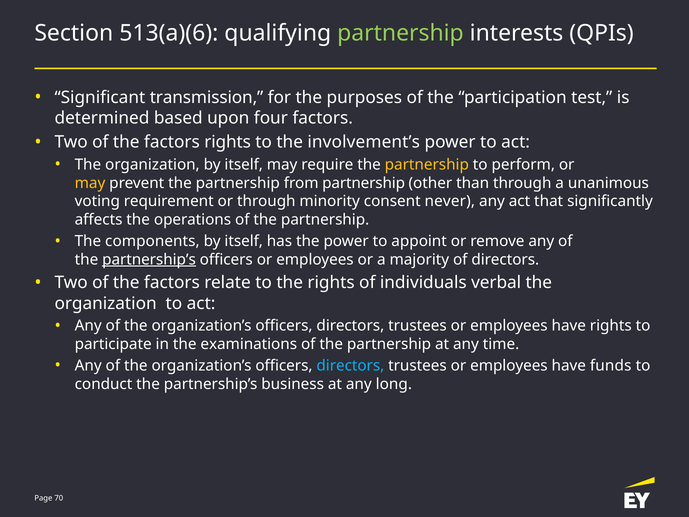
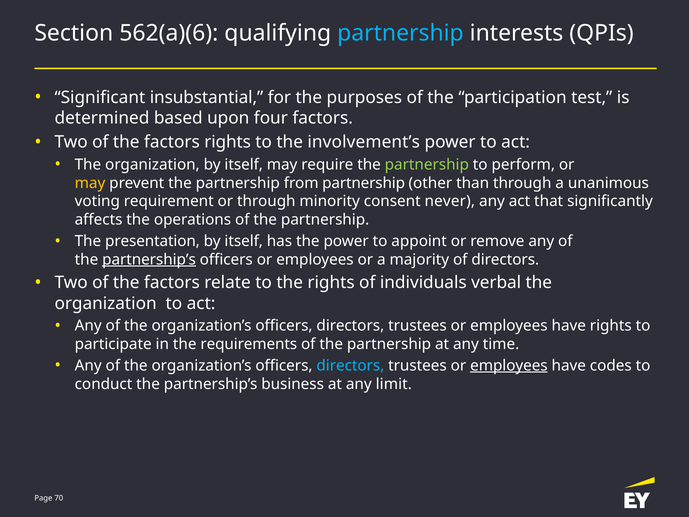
513(a)(6: 513(a)(6 -> 562(a)(6 (169, 33)
partnership colour: light green -> light blue (400, 33)
transmission: transmission -> insubstantial (207, 97)
partnership colour: yellow -> light green (427, 165)
components: components -> presentation (152, 241)
examinations: examinations -> requirements (249, 344)
employees underline: none -> present (509, 365)
funds: funds -> codes (611, 365)
long: long -> limit (394, 384)
